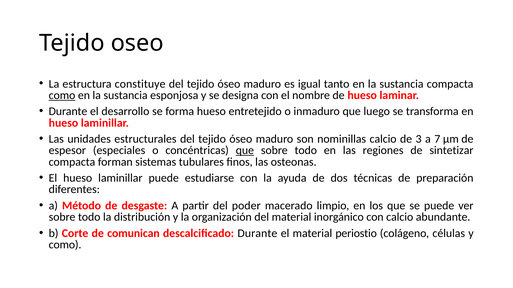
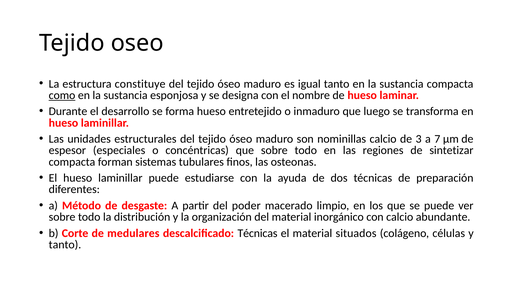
que underline: present -> none (245, 151)
comunican: comunican -> medulares (133, 234)
descalcificado Durante: Durante -> Técnicas (258, 234)
periostio: periostio -> situados (356, 234)
como: como -> tanto (65, 245)
